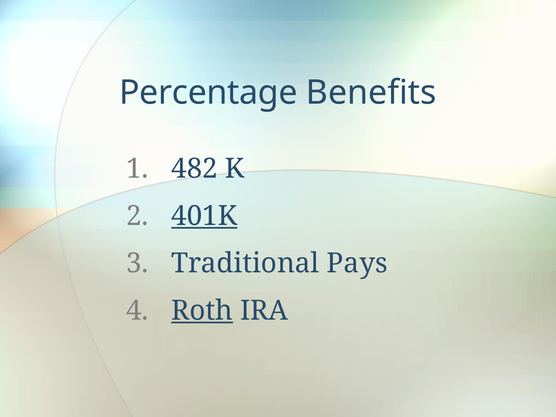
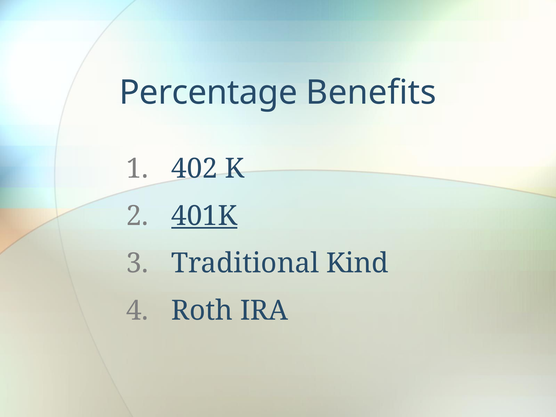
482: 482 -> 402 (194, 169)
Pays: Pays -> Kind (357, 263)
Roth underline: present -> none (202, 311)
